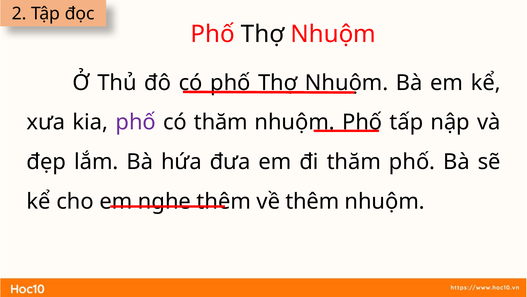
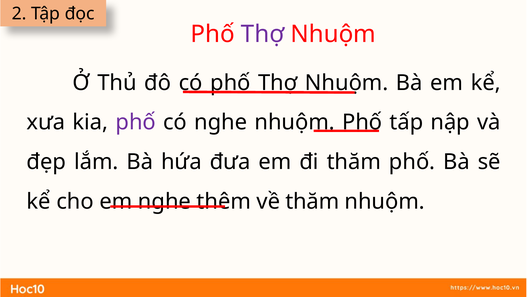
Thợ colour: black -> purple (263, 34)
có thăm: thăm -> nghe (221, 122)
về thêm: thêm -> thăm (312, 201)
